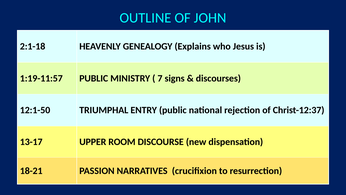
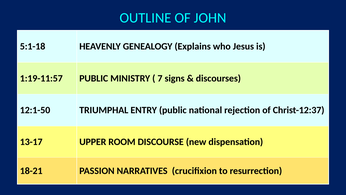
2:1-18: 2:1-18 -> 5:1-18 (33, 46)
